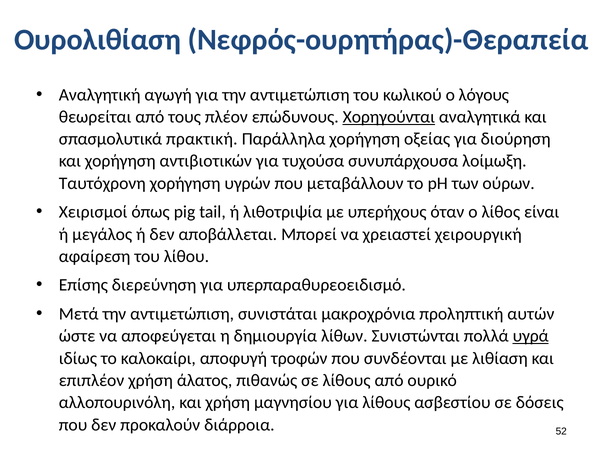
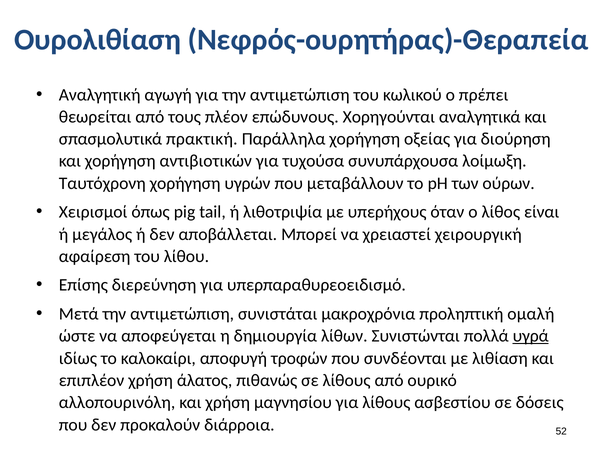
λόγους: λόγους -> πρέπει (484, 95)
Χορηγούνται underline: present -> none (389, 117)
αυτών: αυτών -> ομαλή (531, 314)
